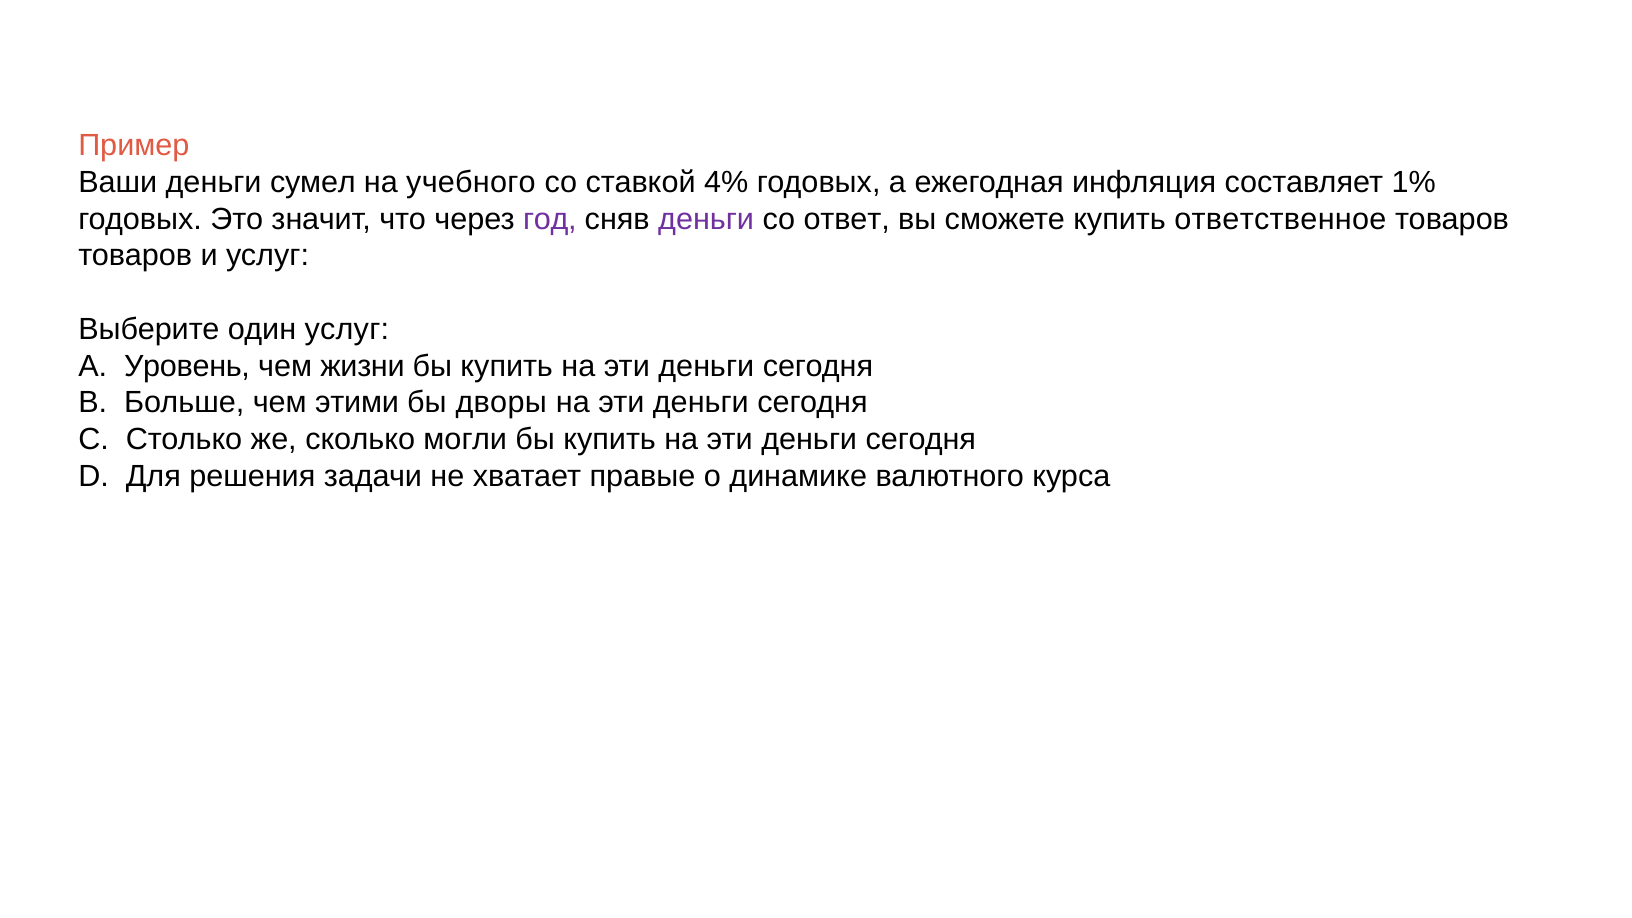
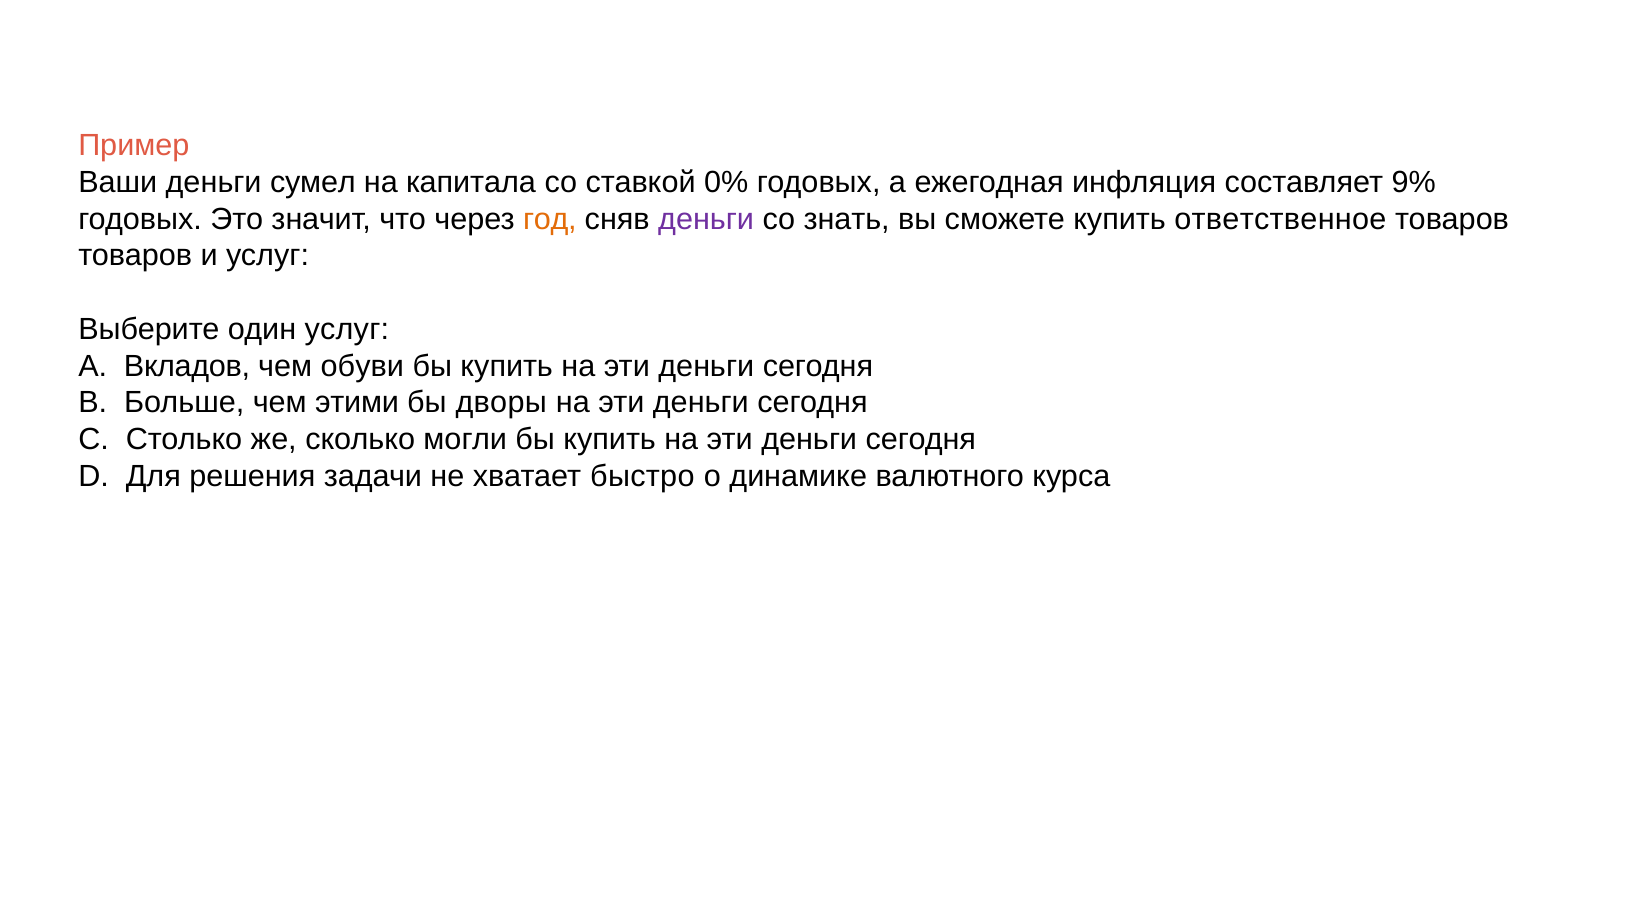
учебного: учебного -> капитала (471, 182)
4%: 4% -> 0% (726, 182)
1%: 1% -> 9% (1414, 182)
год colour: purple -> orange (550, 219)
ответ: ответ -> знать (847, 219)
Уровень: Уровень -> Вкладов (187, 366)
жизни: жизни -> обуви (362, 366)
правые: правые -> быстро (642, 476)
